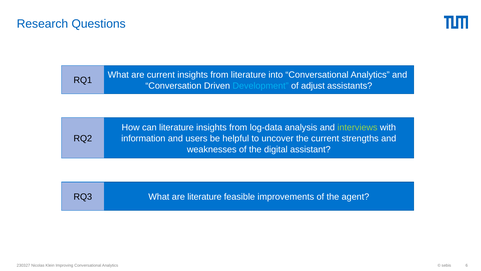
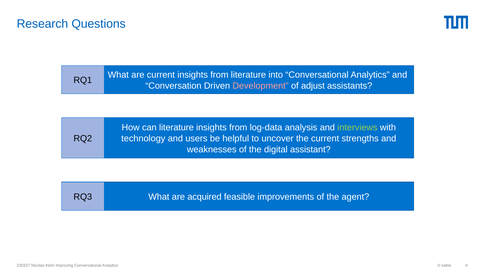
Development colour: light blue -> pink (261, 86)
information: information -> technology (143, 138)
are literature: literature -> acquired (204, 197)
